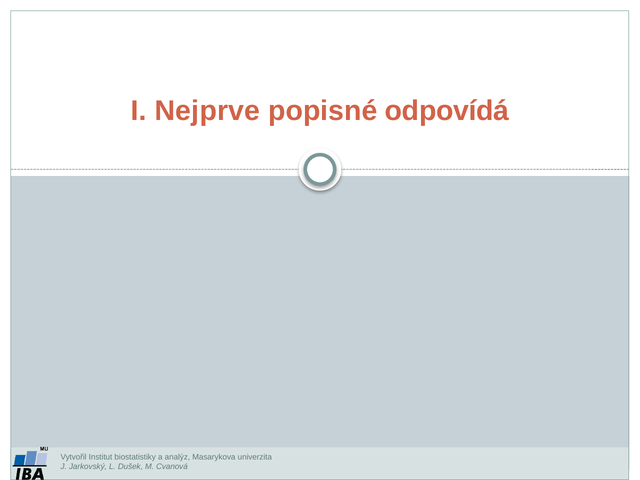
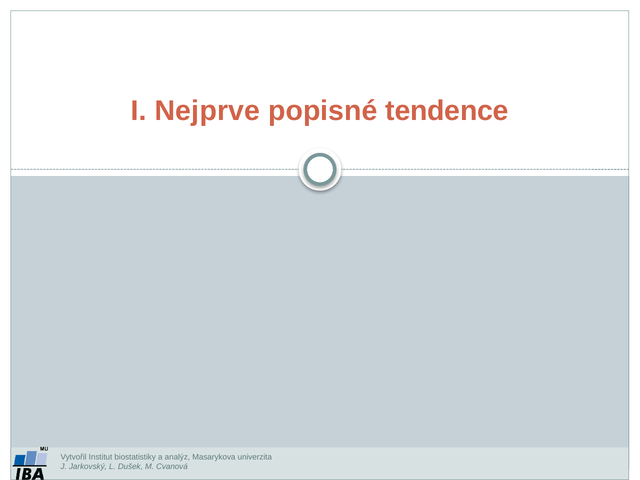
odpovídá: odpovídá -> tendence (447, 111)
